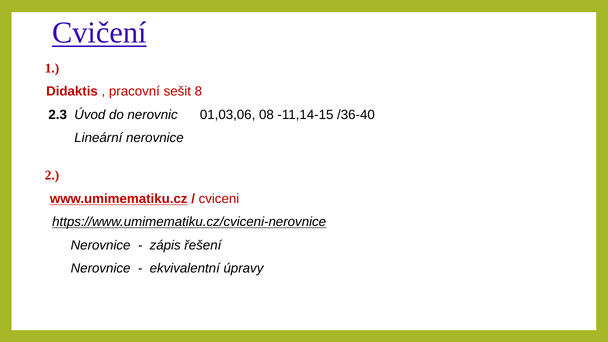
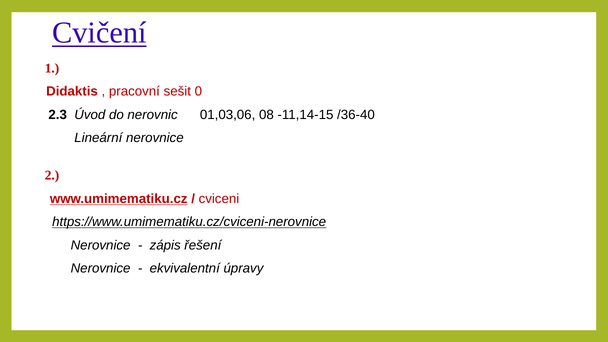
8: 8 -> 0 (198, 92)
